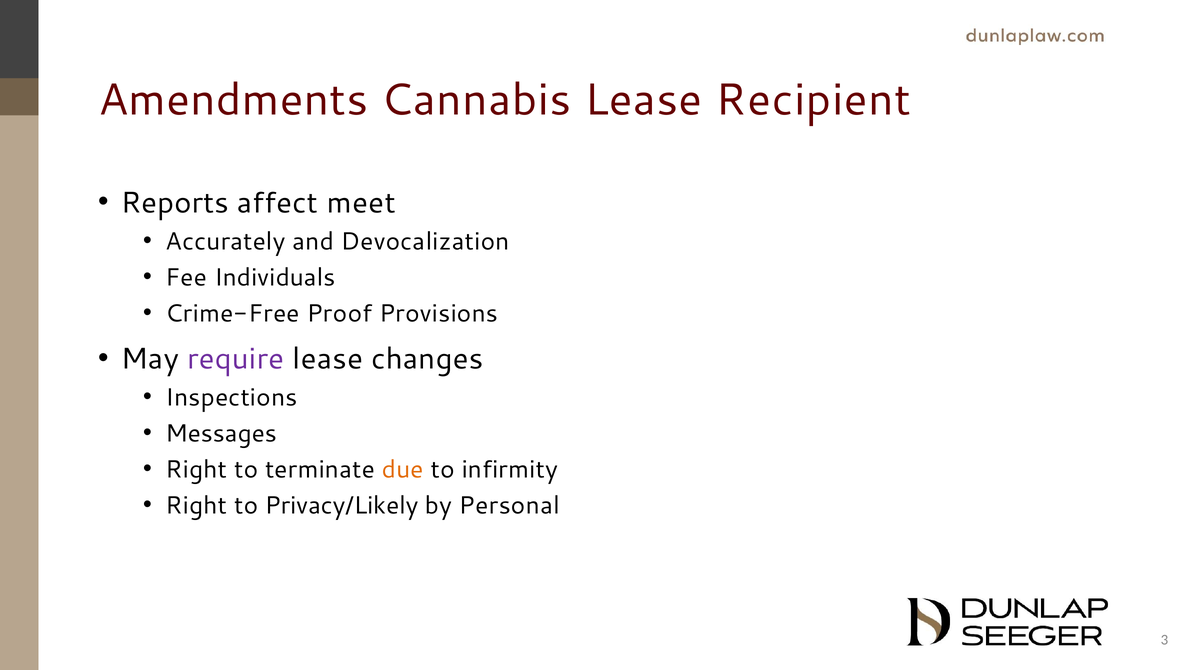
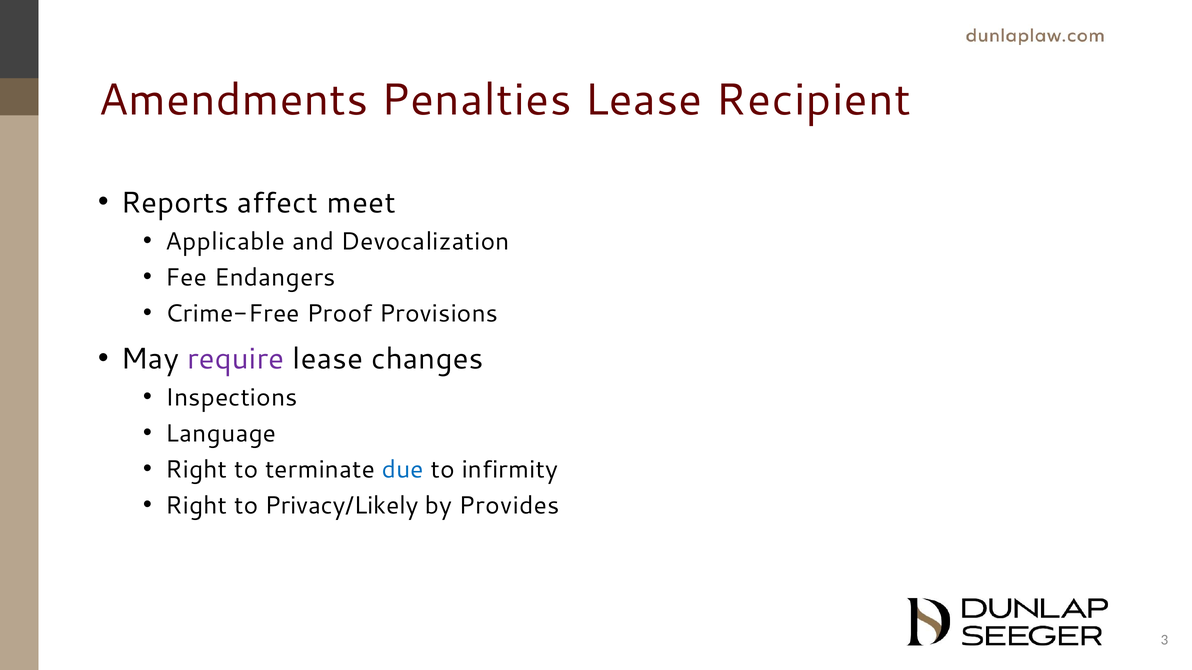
Cannabis: Cannabis -> Penalties (476, 100)
Accurately: Accurately -> Applicable (225, 242)
Individuals: Individuals -> Endangers (275, 278)
Messages: Messages -> Language (221, 434)
due colour: orange -> blue (403, 470)
Personal: Personal -> Provides (509, 506)
